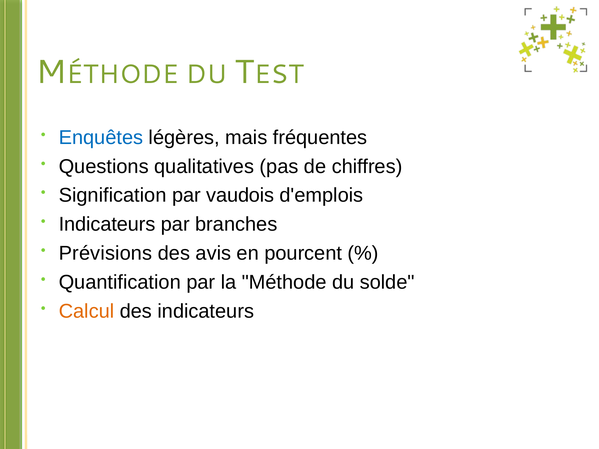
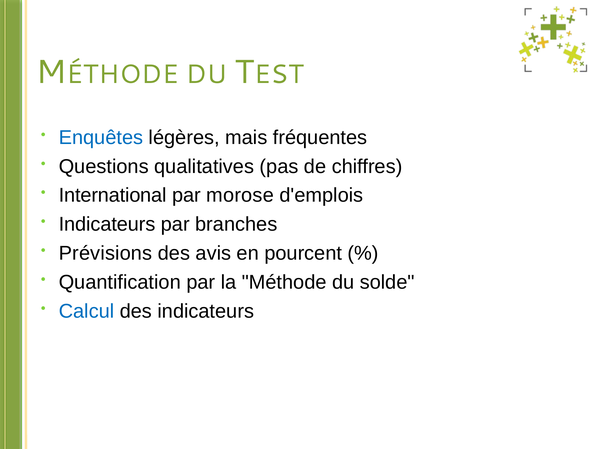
Signification: Signification -> International (113, 196)
vaudois: vaudois -> morose (240, 196)
Calcul colour: orange -> blue (87, 311)
